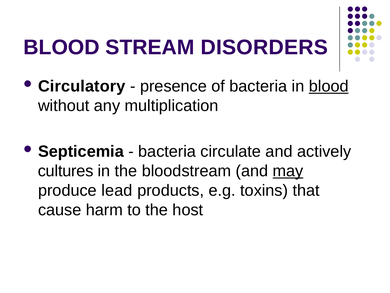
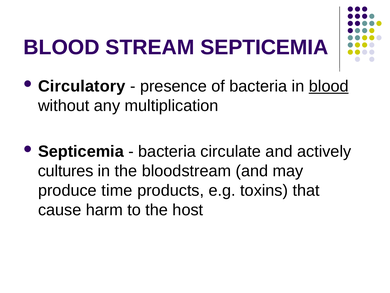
STREAM DISORDERS: DISORDERS -> SEPTICEMIA (264, 47)
may underline: present -> none (288, 171)
lead: lead -> time (117, 190)
